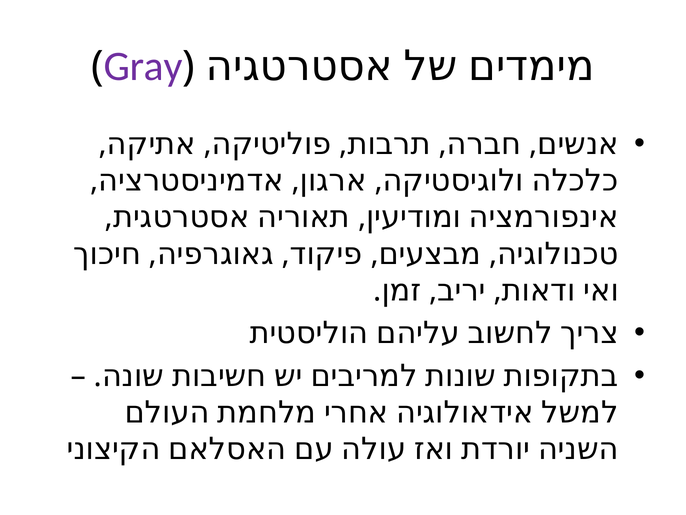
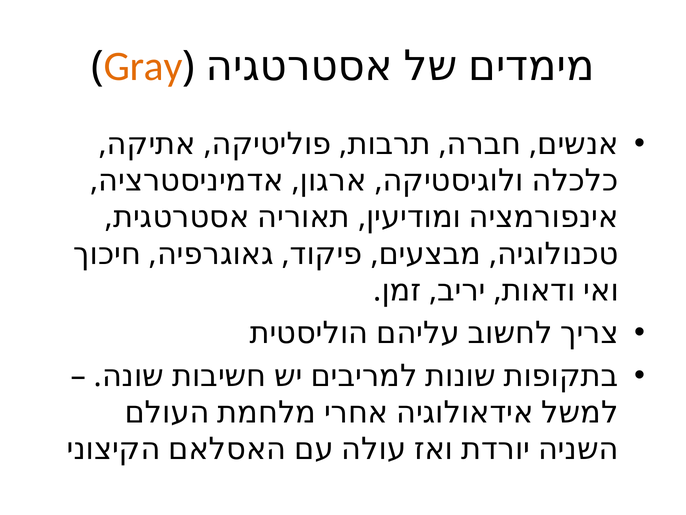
Gray colour: purple -> orange (143, 66)
